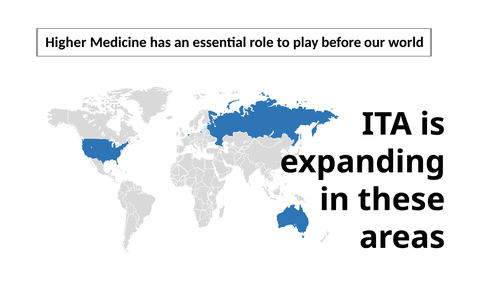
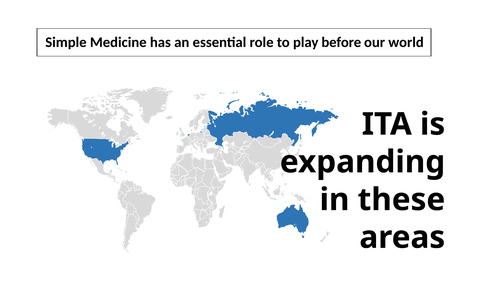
Higher: Higher -> Simple (66, 42)
